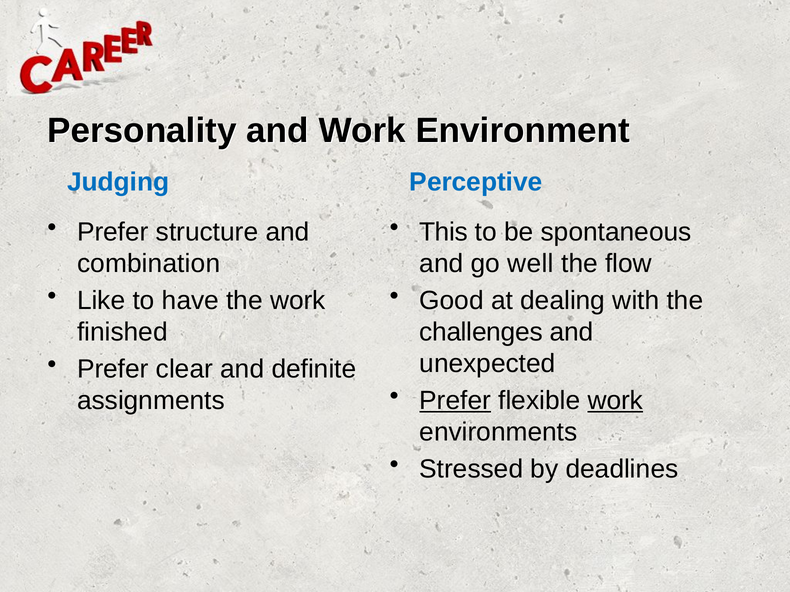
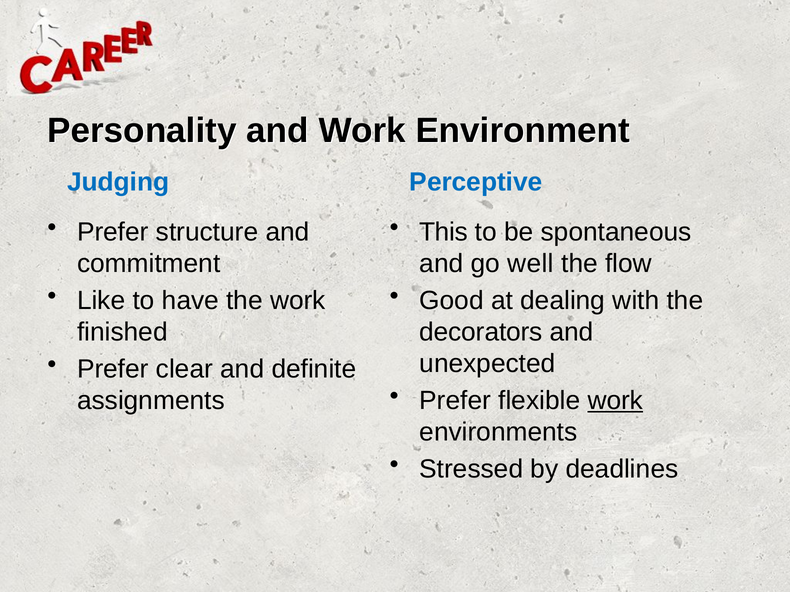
combination: combination -> commitment (149, 264)
challenges: challenges -> decorators (481, 332)
Prefer underline: present -> none (455, 401)
